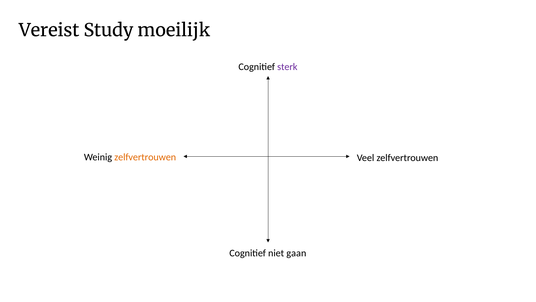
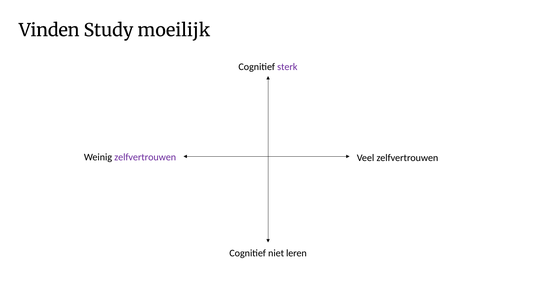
Vereist: Vereist -> Vinden (49, 30)
zelfvertrouwen colour: orange -> purple (145, 157)
gaan: gaan -> leren (296, 253)
